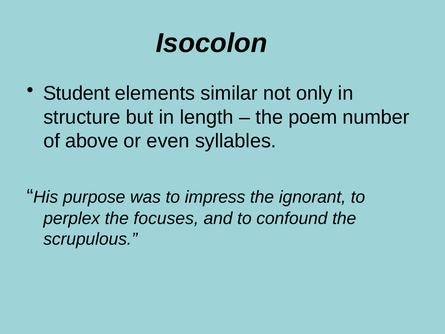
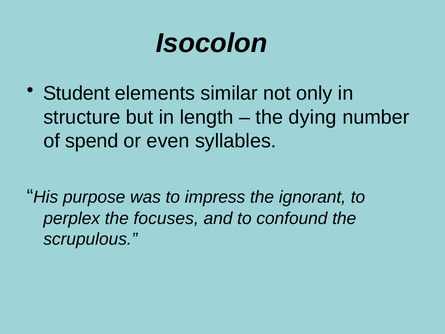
poem: poem -> dying (313, 117)
above: above -> spend (92, 141)
